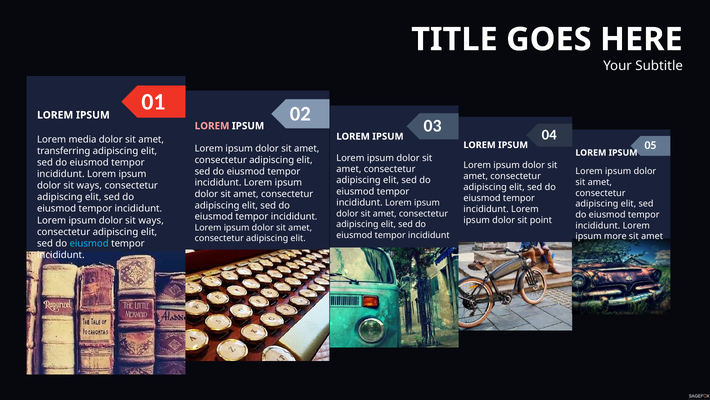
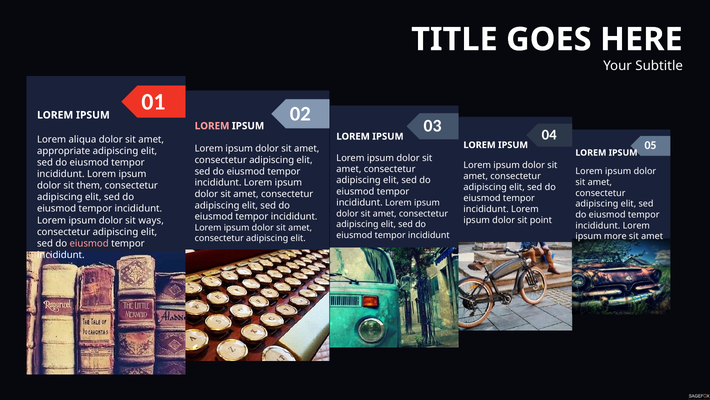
media: media -> aliqua (82, 139)
transferring: transferring -> appropriate (64, 151)
ways: ways -> them (89, 185)
eiusmod colour: light blue -> pink (89, 243)
